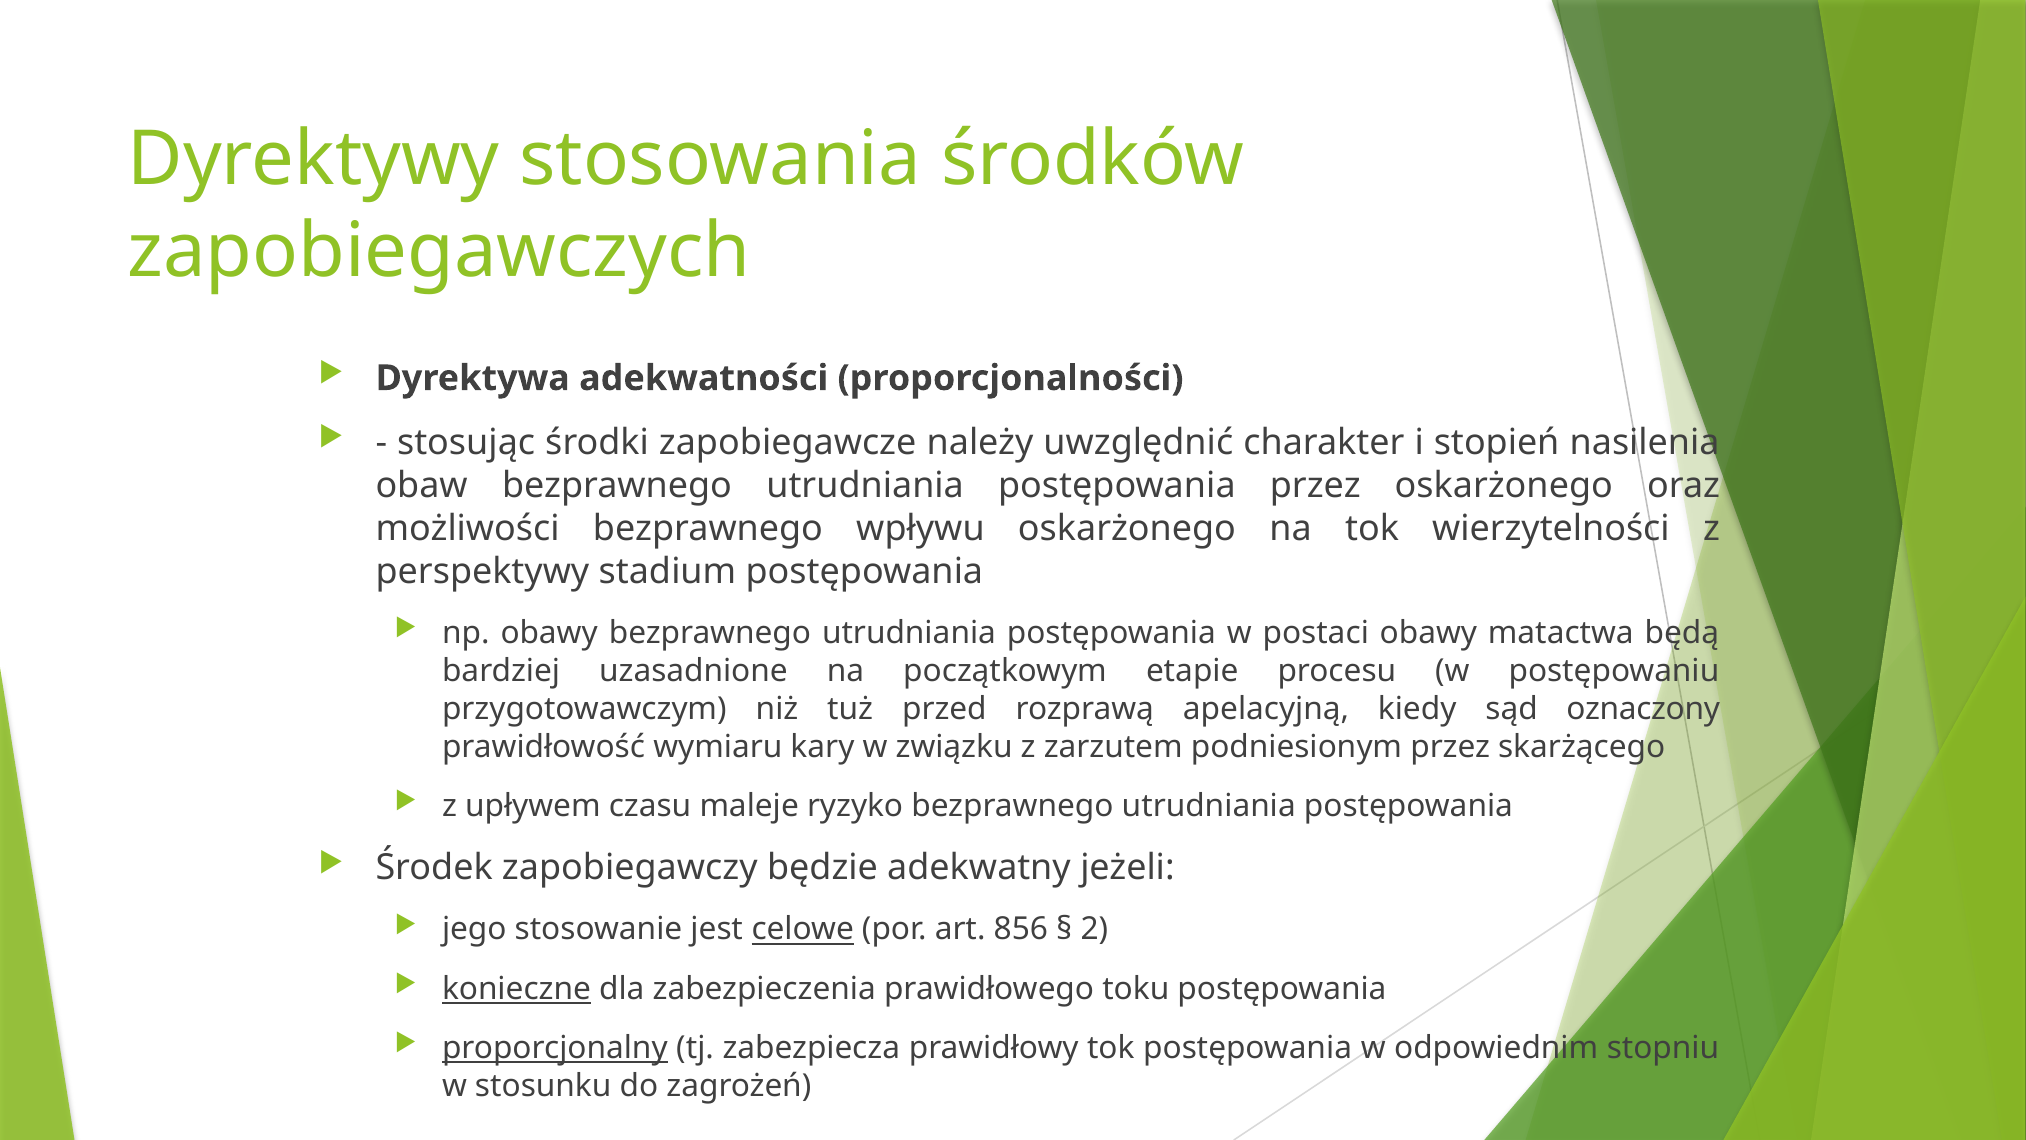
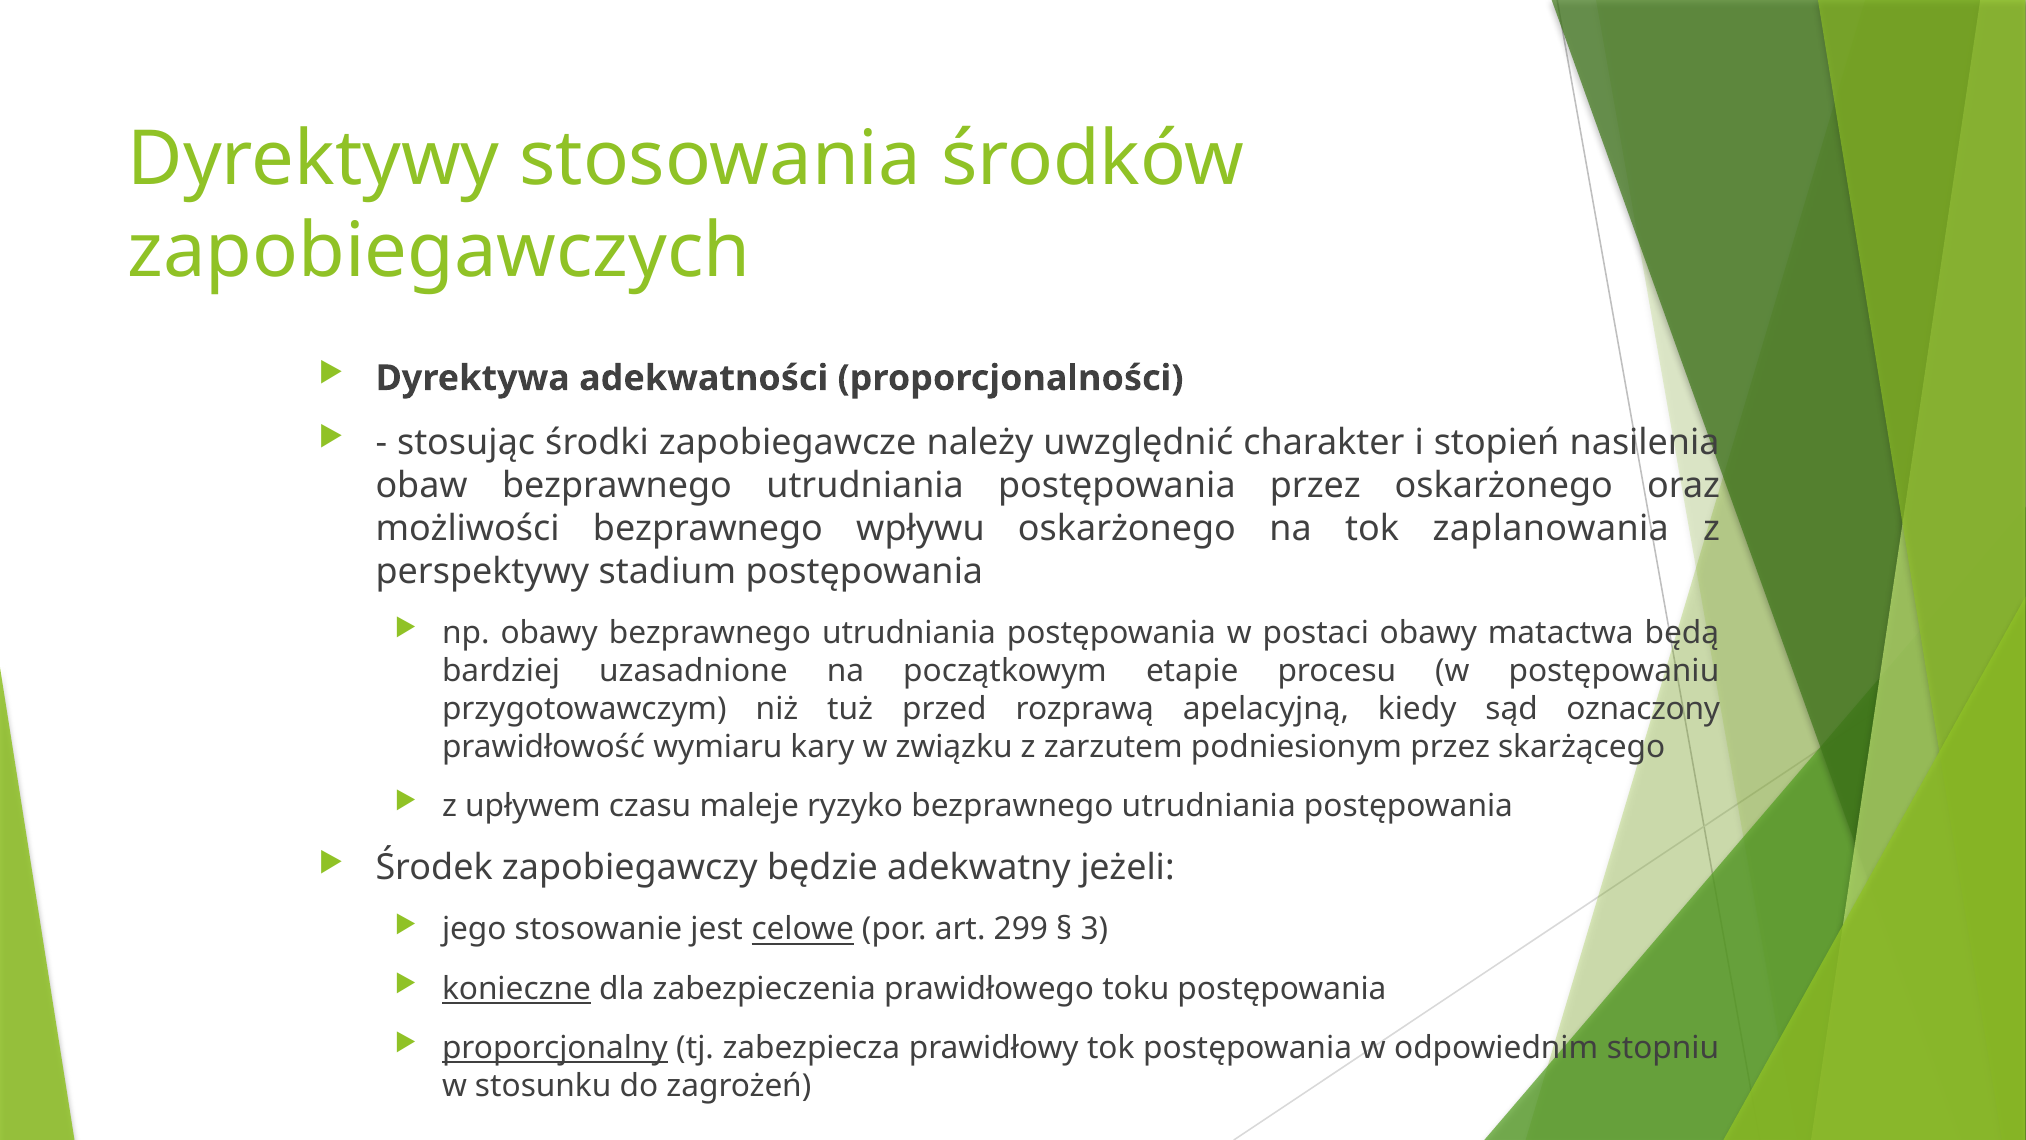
wierzytelności: wierzytelności -> zaplanowania (1551, 528)
856: 856 -> 299 (1021, 929)
2: 2 -> 3 (1094, 929)
